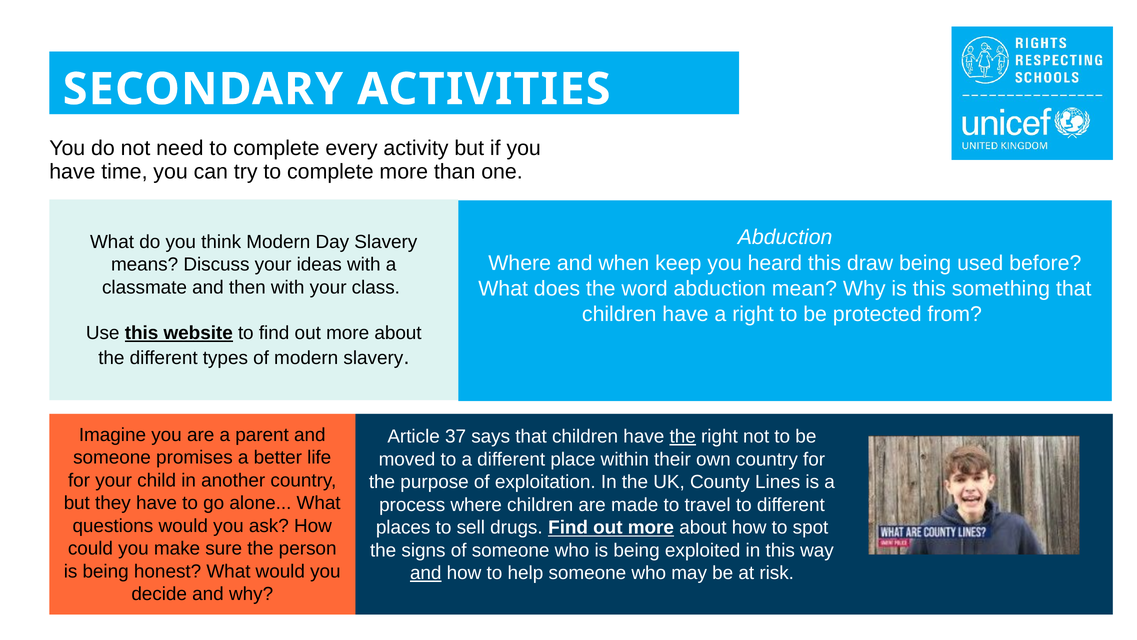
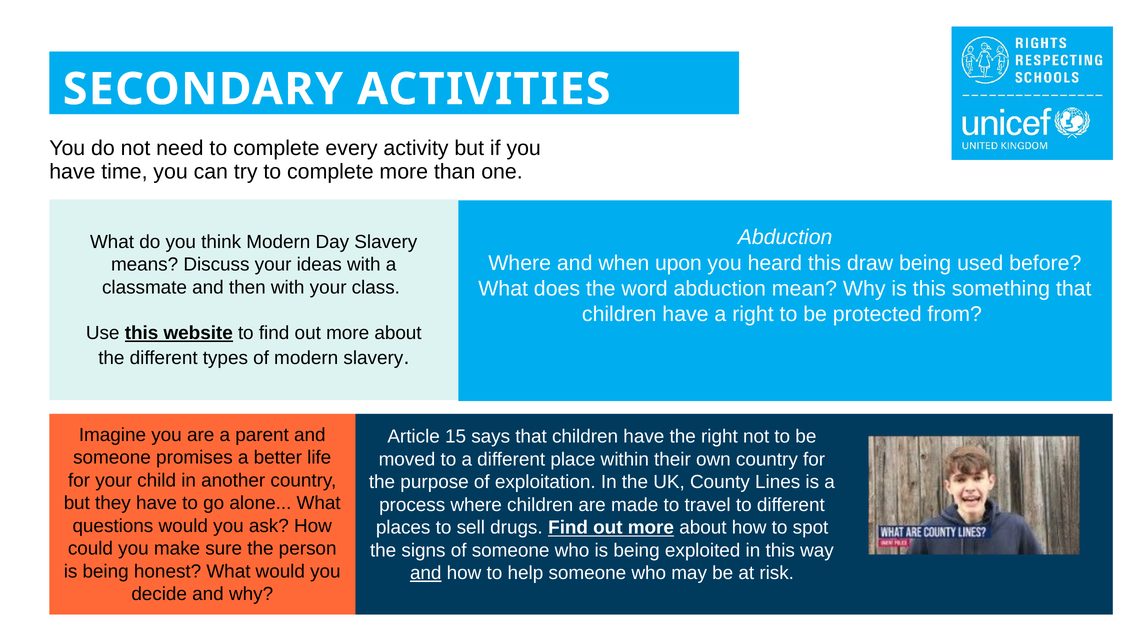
keep: keep -> upon (678, 263)
37: 37 -> 15 (456, 436)
the underline: present -> none (683, 436)
